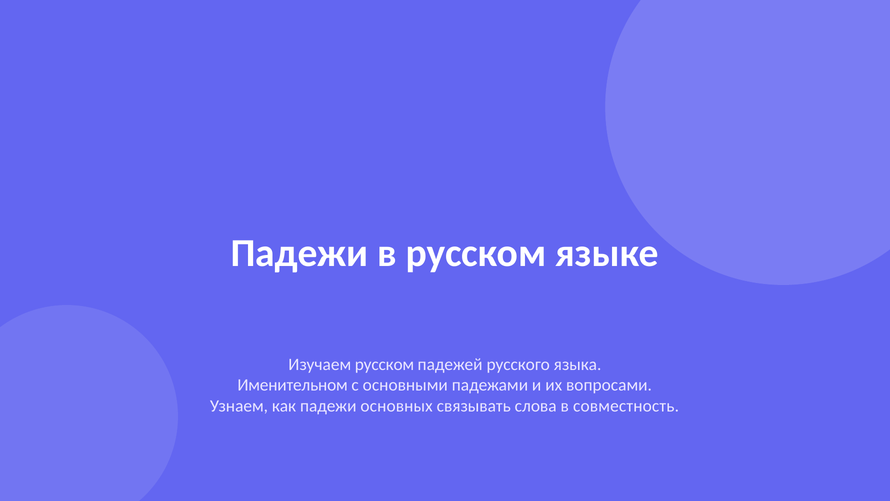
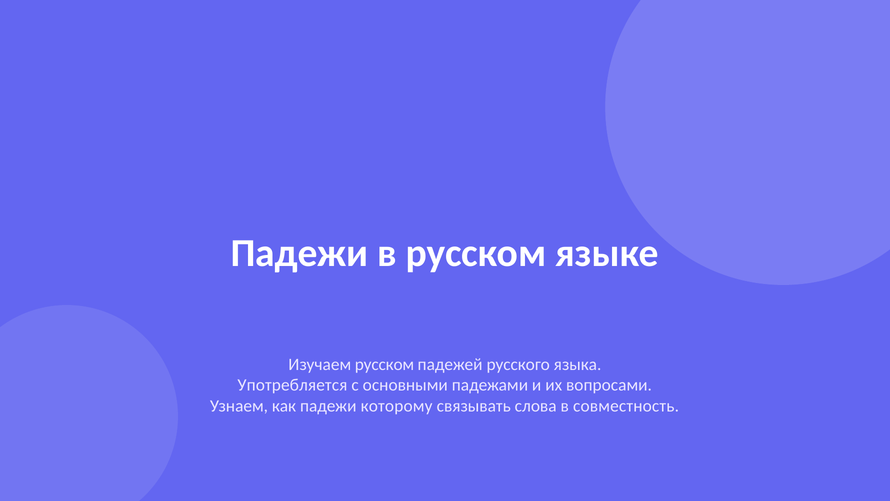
Именительном: Именительном -> Употребляется (292, 385)
основных: основных -> которому (397, 406)
